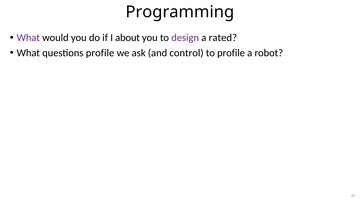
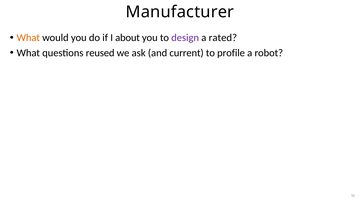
Programming: Programming -> Manufacturer (180, 12)
What colour: purple -> orange (28, 38)
questions profile: profile -> reused (100, 53)
control: control -> current (187, 53)
